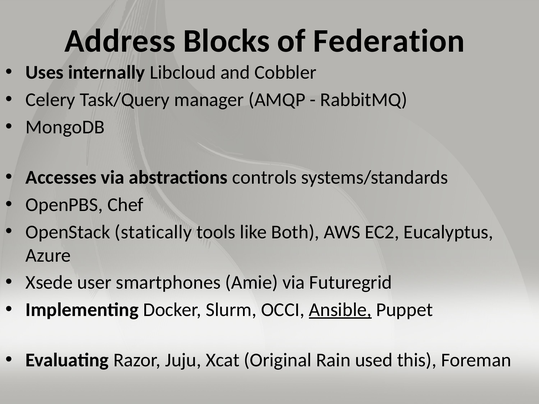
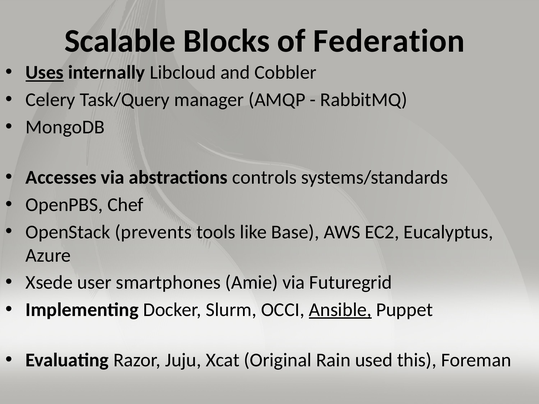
Address: Address -> Scalable (120, 41)
Uses underline: none -> present (45, 73)
statically: statically -> prevents (153, 232)
Both: Both -> Base (295, 232)
